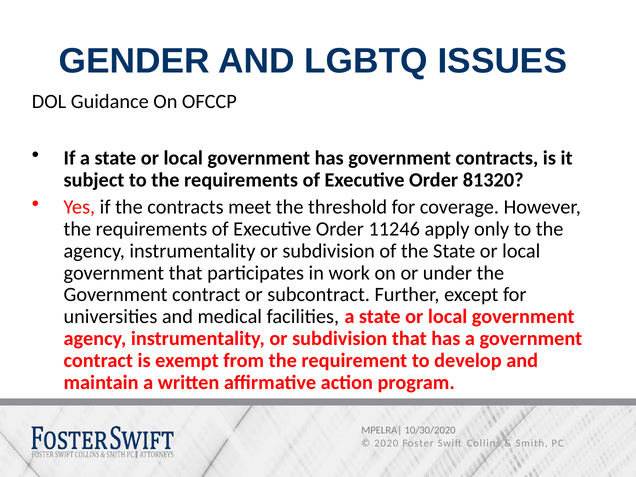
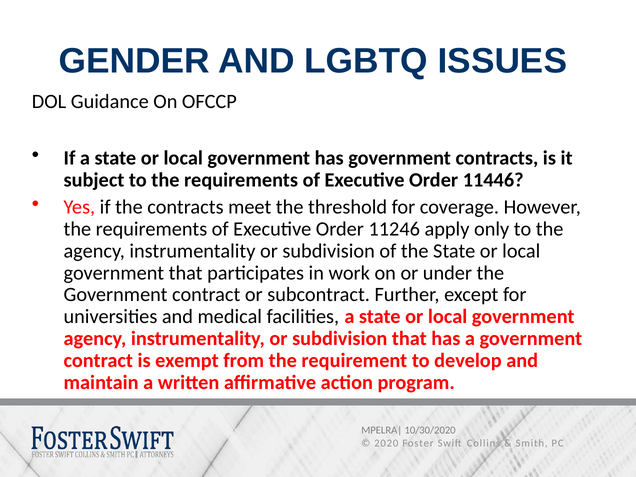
81320: 81320 -> 11446 (493, 180)
